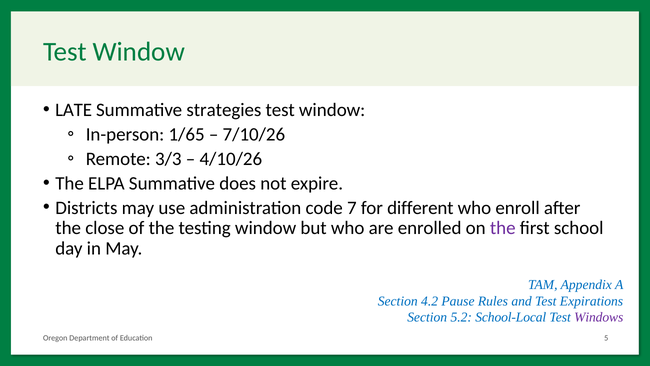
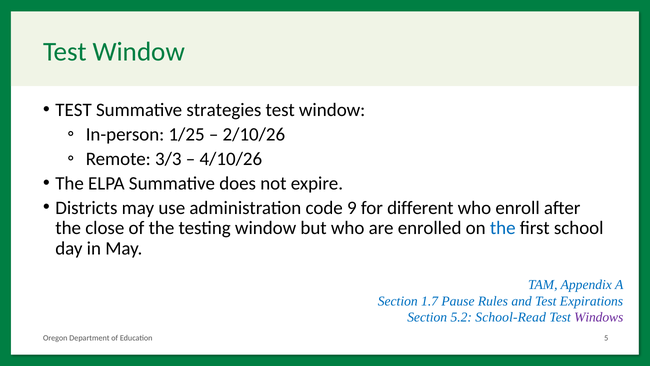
LATE: LATE -> TEST (74, 110)
1/65: 1/65 -> 1/25 (187, 134)
7/10/26: 7/10/26 -> 2/10/26 (254, 134)
7: 7 -> 9 (352, 208)
the colour: purple -> blue (503, 228)
4.2: 4.2 -> 1.7 (430, 301)
School-Local: School-Local -> School-Read (511, 317)
